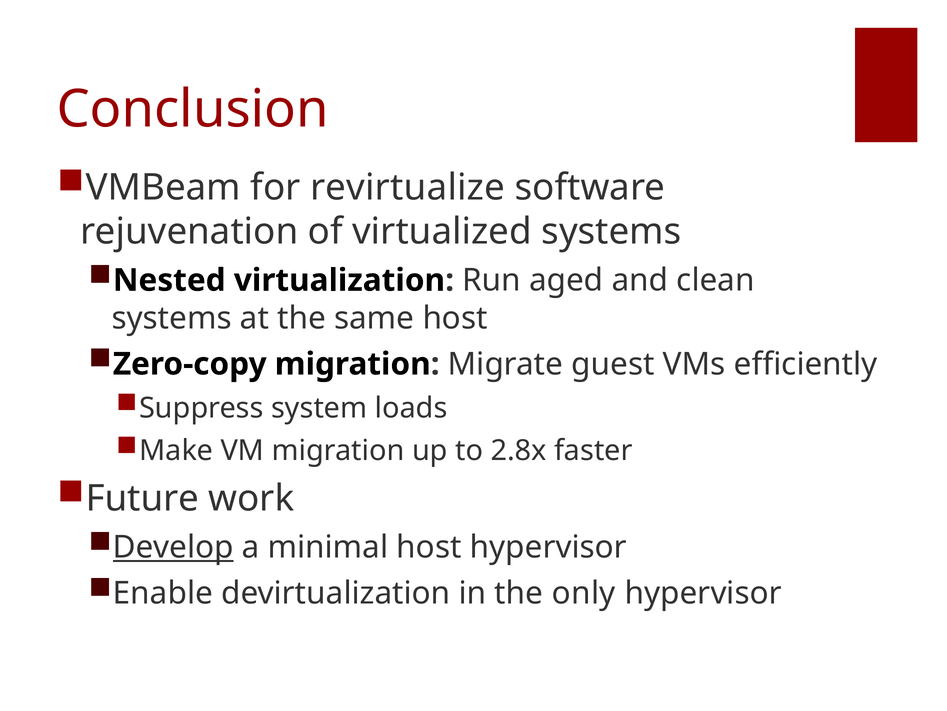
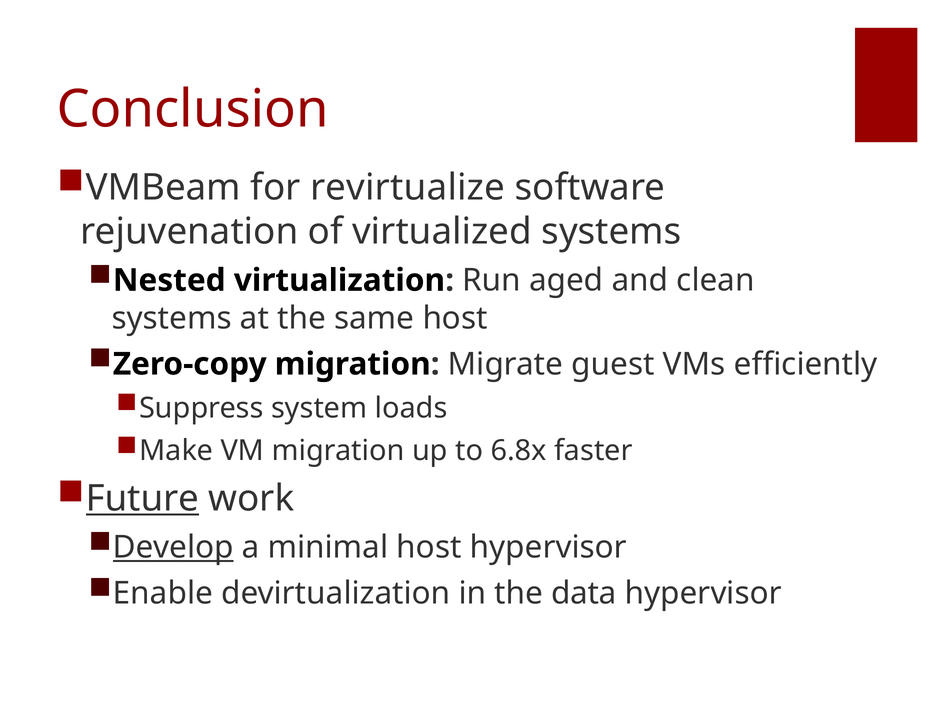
2.8x: 2.8x -> 6.8x (519, 450)
Future underline: none -> present (142, 498)
only: only -> data (584, 593)
